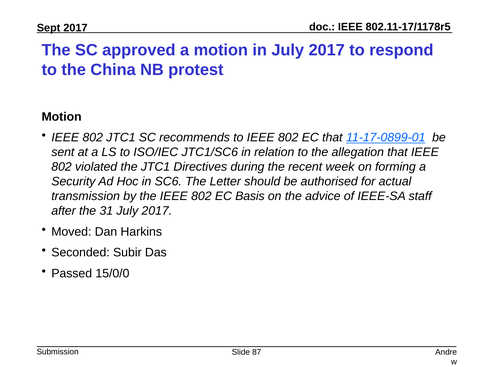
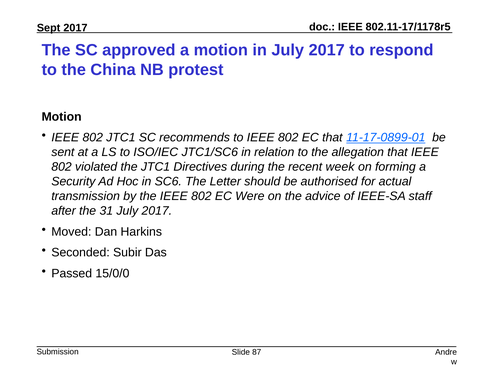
Basis: Basis -> Were (250, 196)
